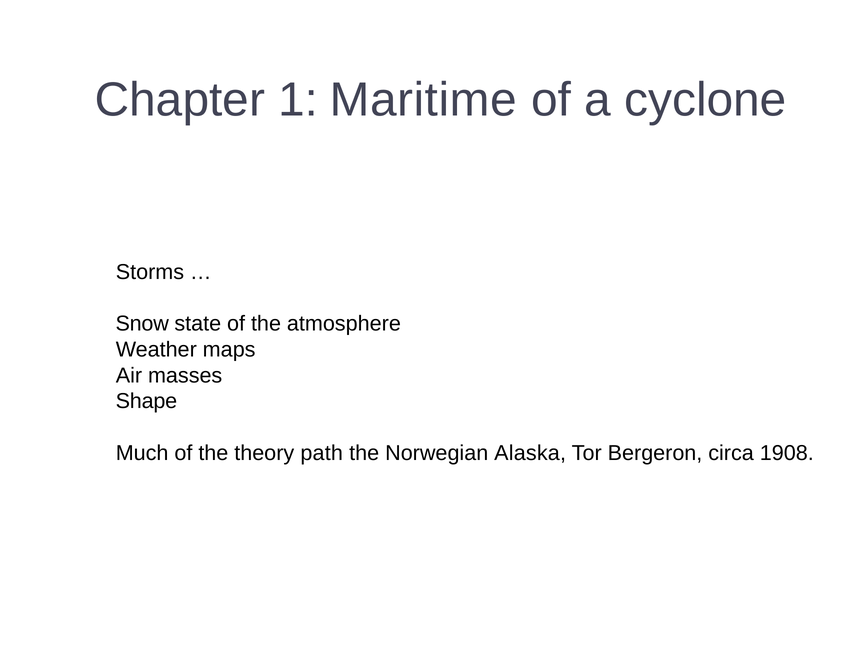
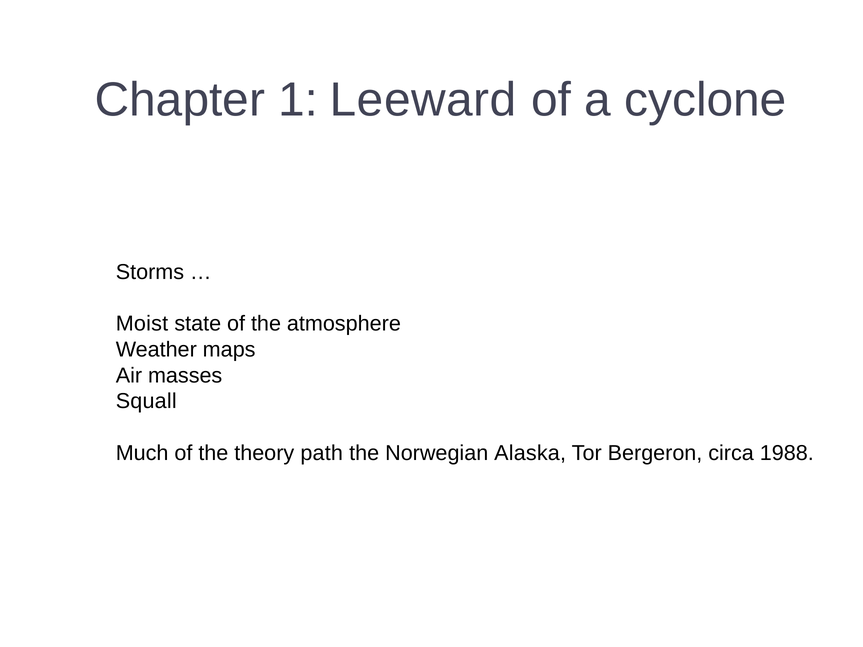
Maritime: Maritime -> Leeward (423, 100)
Snow: Snow -> Moist (142, 324)
Shape: Shape -> Squall (146, 401)
1908: 1908 -> 1988 (787, 453)
